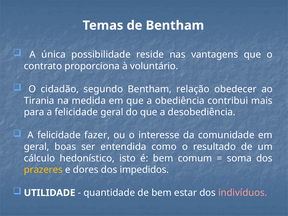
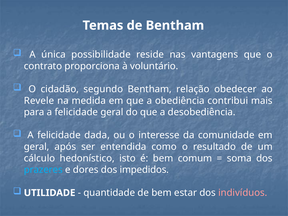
Tirania: Tirania -> Revele (39, 101)
fazer: fazer -> dada (97, 135)
boas: boas -> após (65, 147)
prazeres colour: yellow -> light blue (43, 170)
